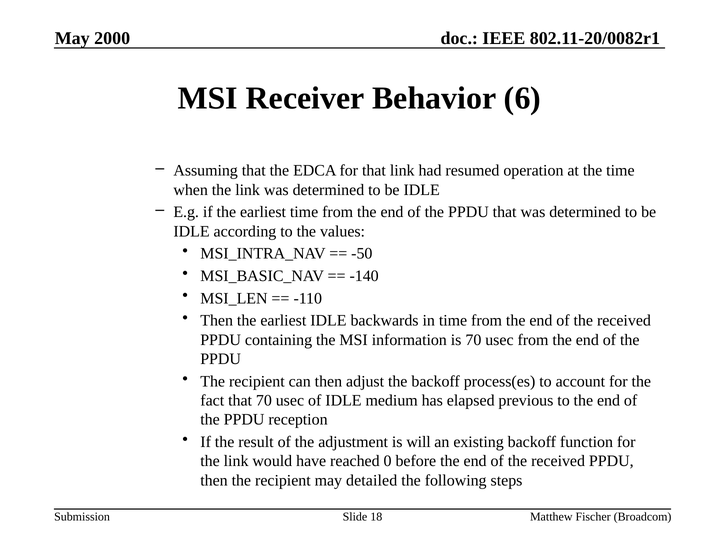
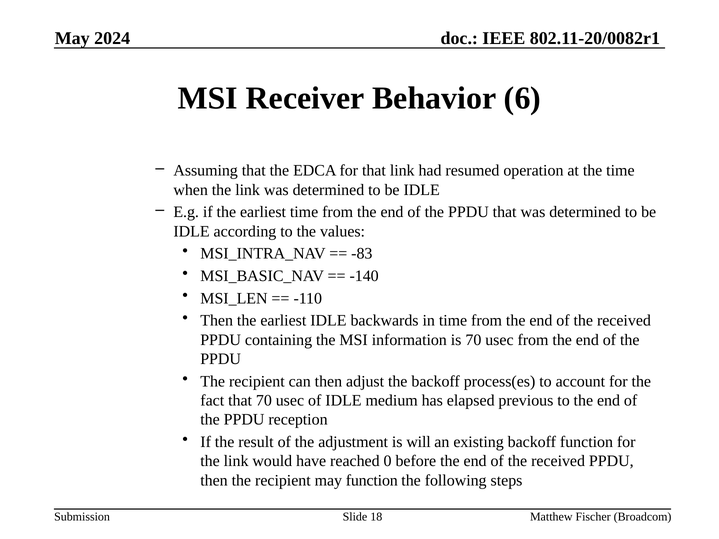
2000: 2000 -> 2024 (112, 38)
-50: -50 -> -83 (362, 254)
may detailed: detailed -> function (372, 481)
